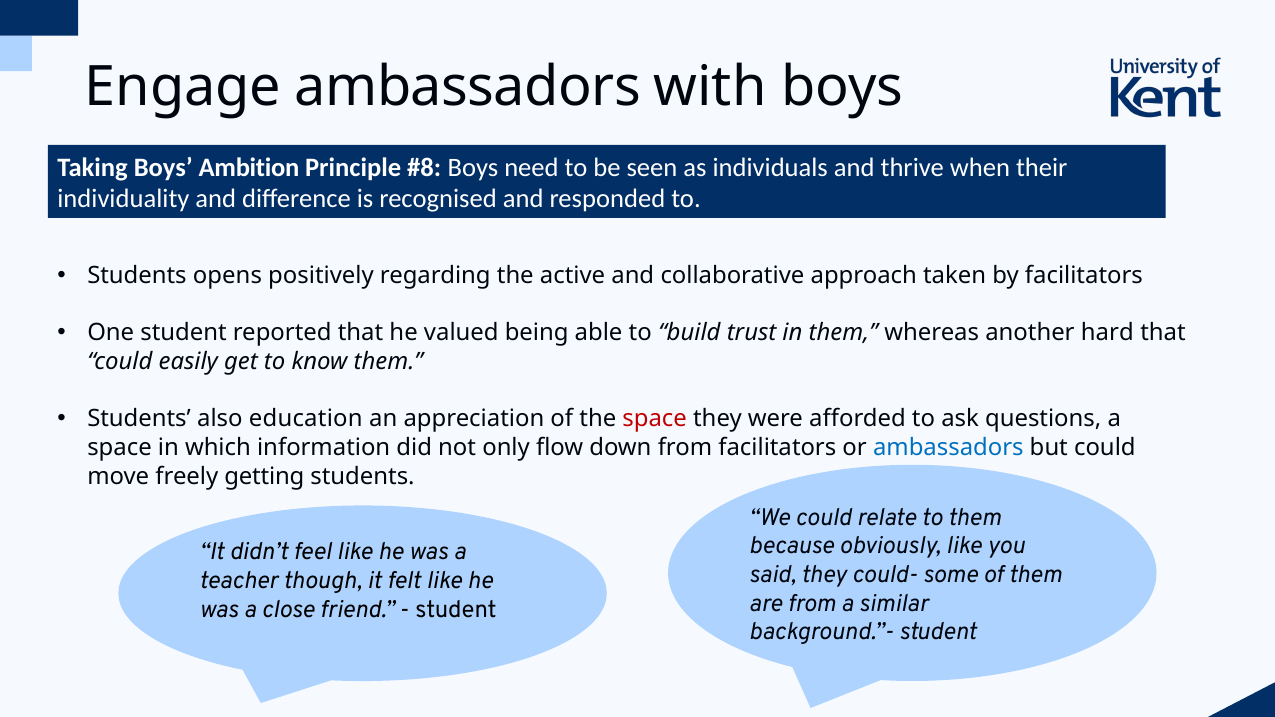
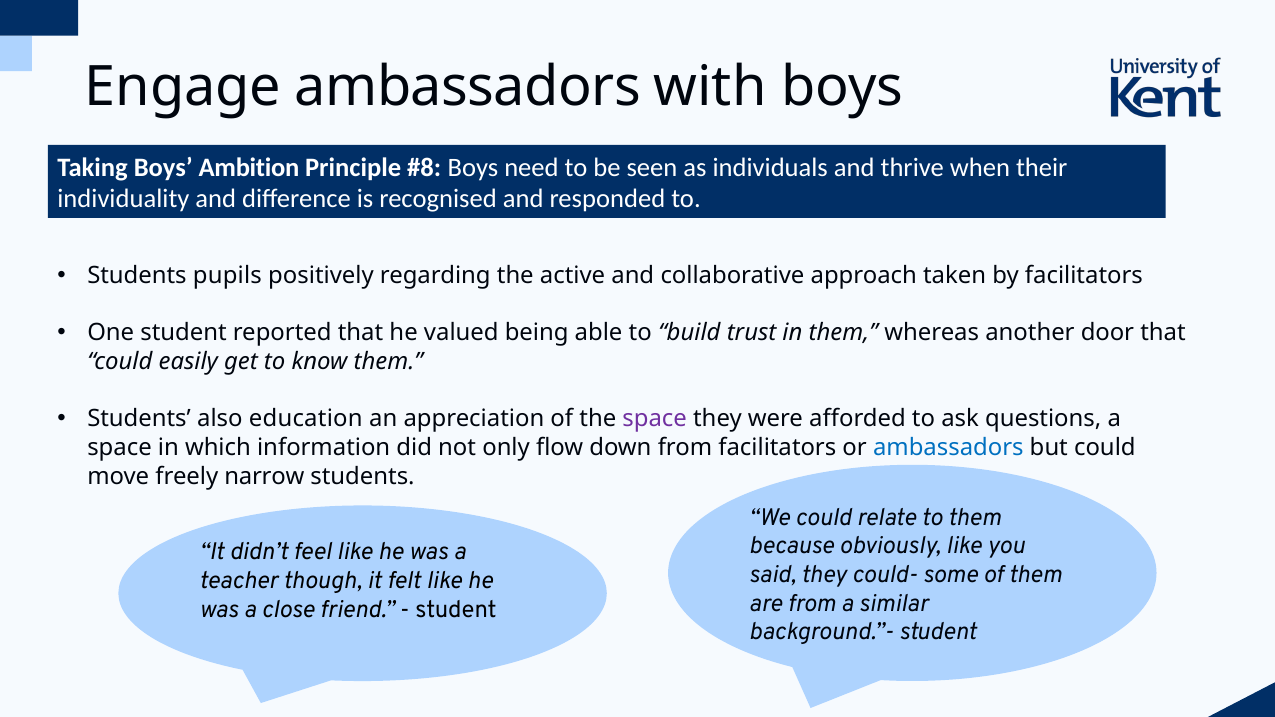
opens: opens -> pupils (227, 276)
hard: hard -> door (1107, 333)
space colour: red -> purple (655, 419)
getting: getting -> narrow (264, 477)
